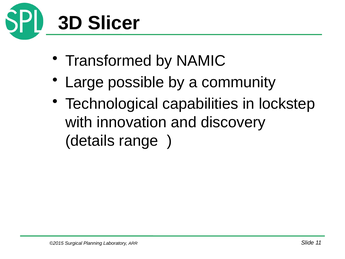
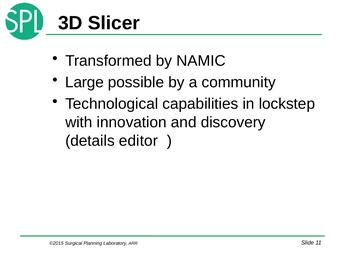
range: range -> editor (138, 141)
